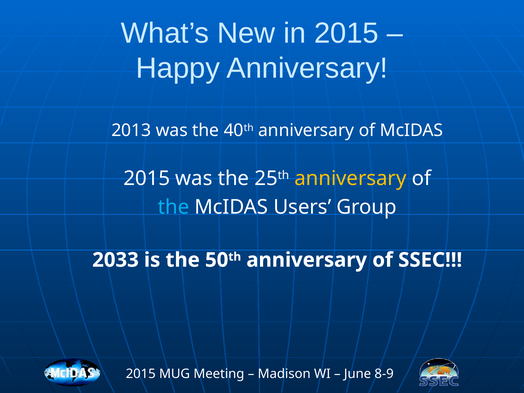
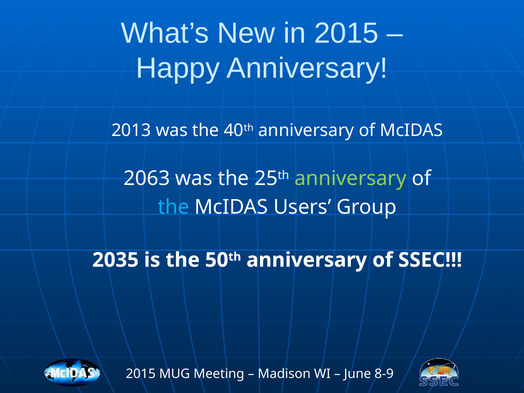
2015: 2015 -> 2063 (147, 178)
anniversary colour: yellow -> light green (350, 178)
2033: 2033 -> 2035 (115, 260)
